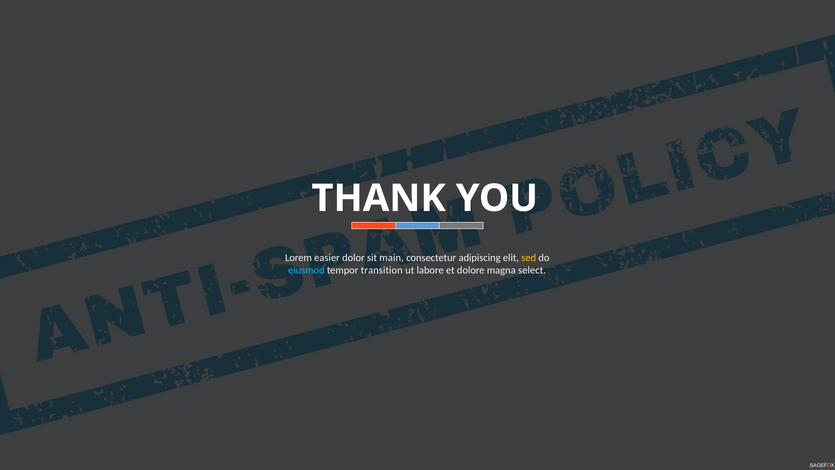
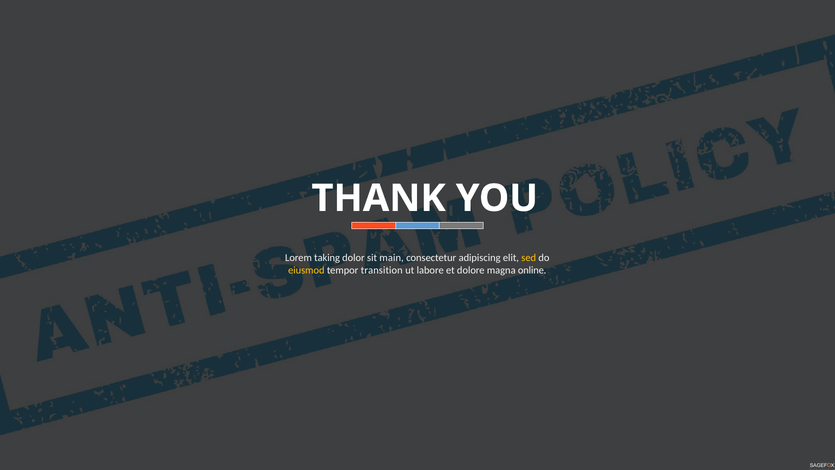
easier: easier -> taking (327, 258)
eiusmod colour: light blue -> yellow (306, 270)
select: select -> online (532, 270)
